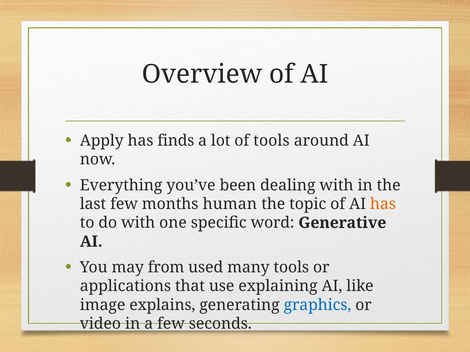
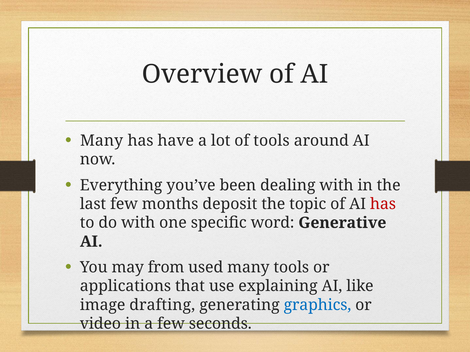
Apply: Apply -> Many (102, 141)
finds: finds -> have (176, 141)
human: human -> deposit (230, 204)
has colour: orange -> red (383, 204)
explains: explains -> drafting (162, 305)
